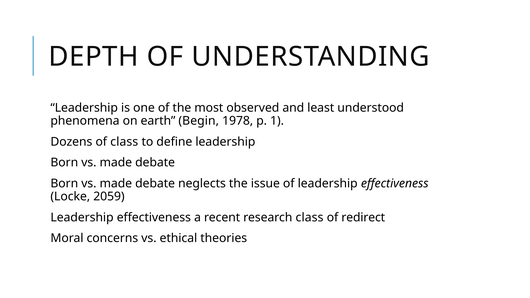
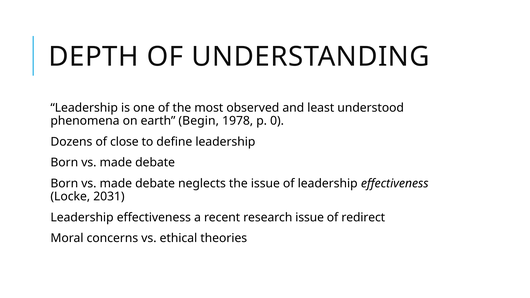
1: 1 -> 0 (277, 121)
of class: class -> close (124, 142)
2059: 2059 -> 2031 (109, 197)
research class: class -> issue (310, 217)
